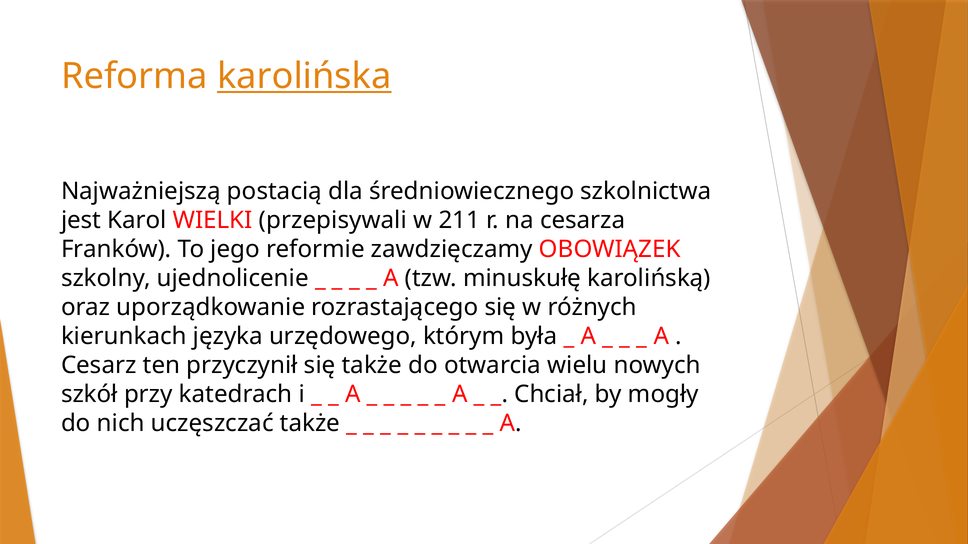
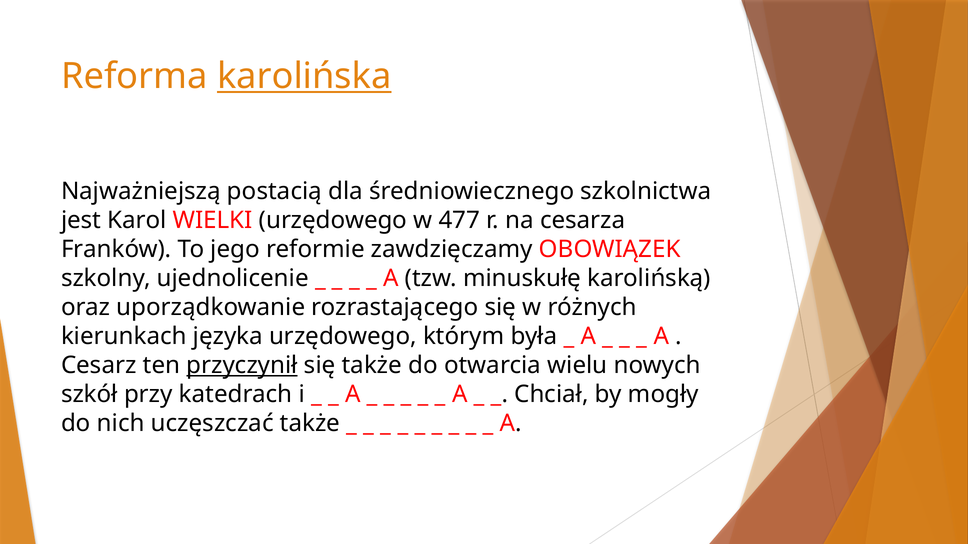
WIELKI przepisywali: przepisywali -> urzędowego (333, 220)
211: 211 -> 477 (459, 220)
przyczynił underline: none -> present (242, 366)
